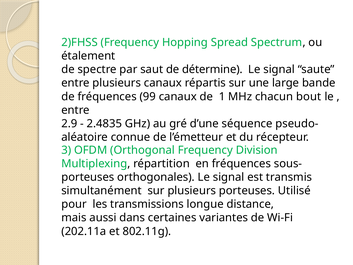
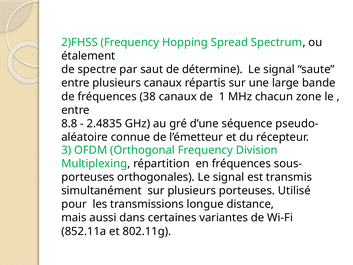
99: 99 -> 38 (148, 96)
bout: bout -> zone (309, 96)
2.9: 2.9 -> 8.8 (69, 123)
202.11a: 202.11a -> 852.11a (84, 231)
